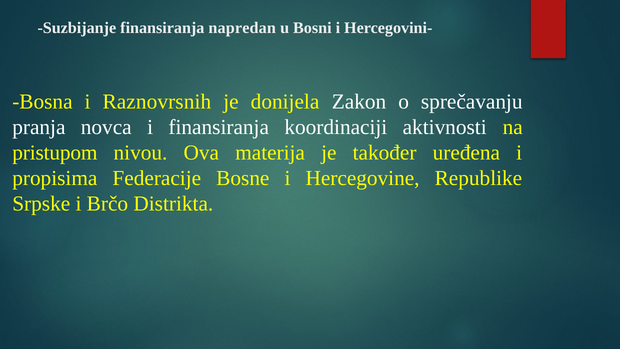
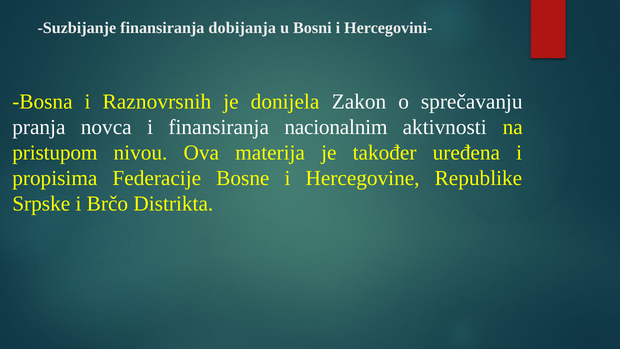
napredan: napredan -> dobijanja (242, 28)
koordinaciji: koordinaciji -> nacionalnim (336, 127)
